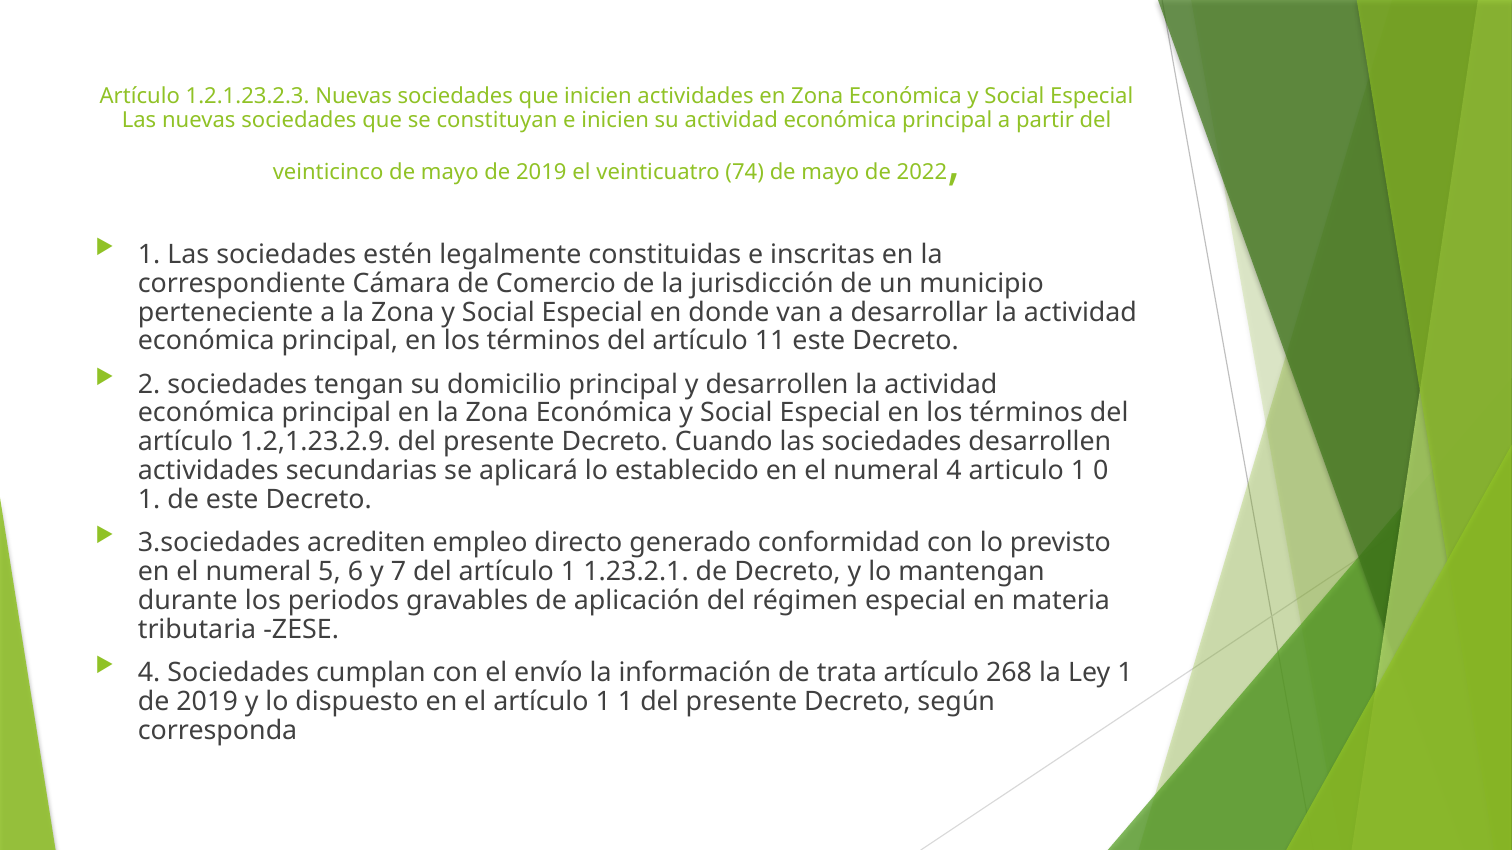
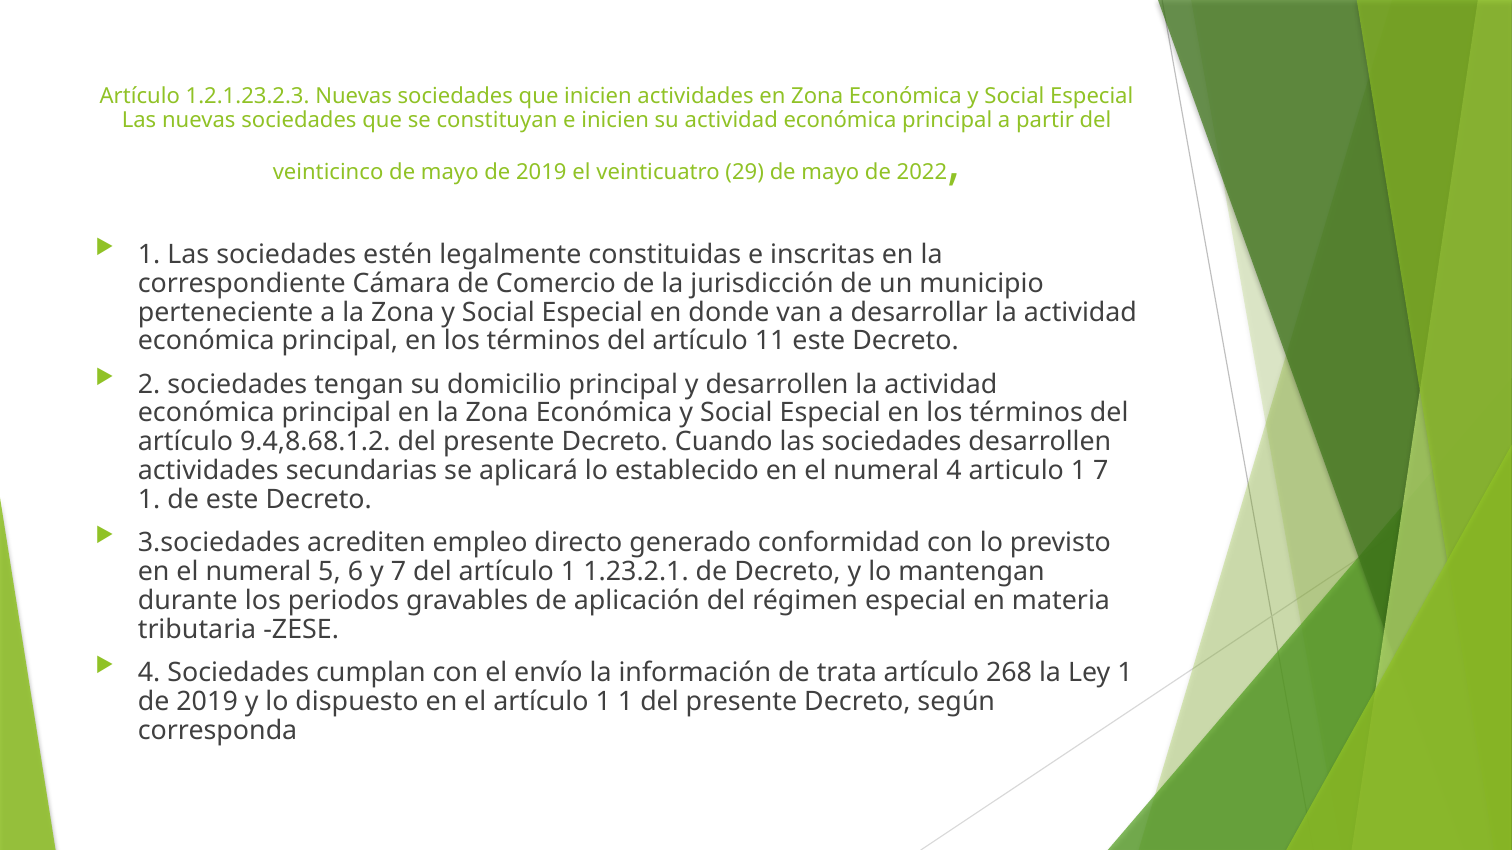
74: 74 -> 29 (745, 172)
1.2,1.23.2.9: 1.2,1.23.2.9 -> 9.4,8.68.1.2 (315, 442)
1 0: 0 -> 7 (1101, 471)
